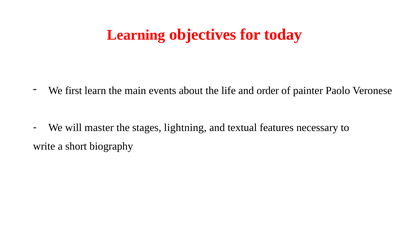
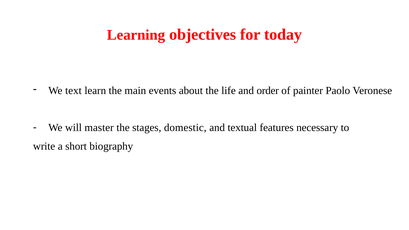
first: first -> text (73, 91)
lightning: lightning -> domestic (185, 128)
